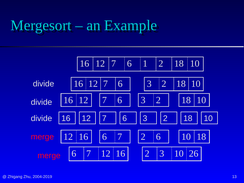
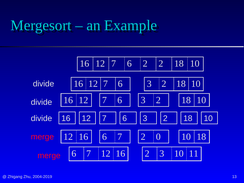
6 1: 1 -> 2 (145, 63)
2 6: 6 -> 0 (158, 137)
26: 26 -> 11 (194, 153)
